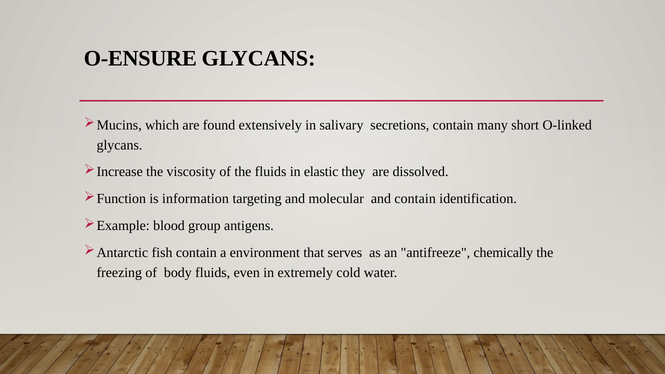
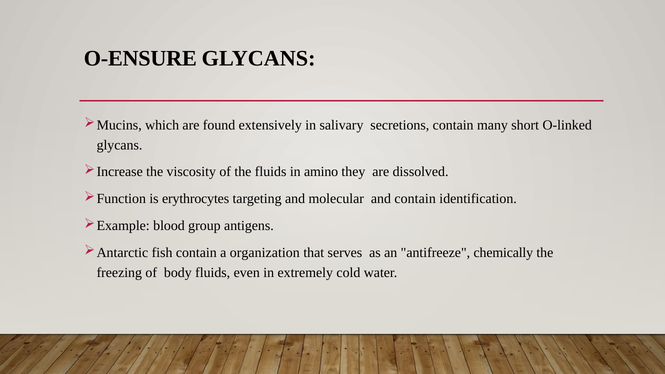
elastic: elastic -> amino (321, 172)
information: information -> erythrocytes (196, 199)
environment: environment -> organization (265, 253)
